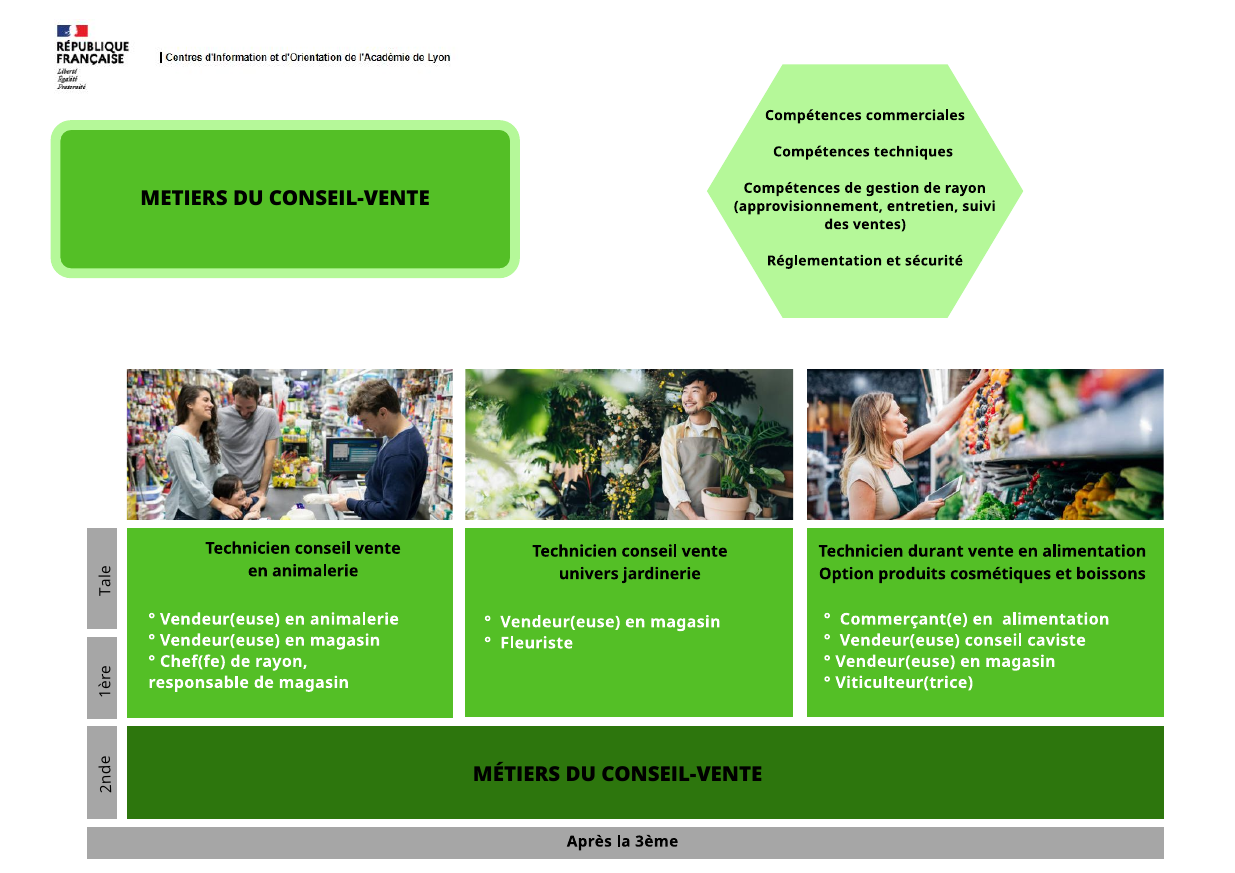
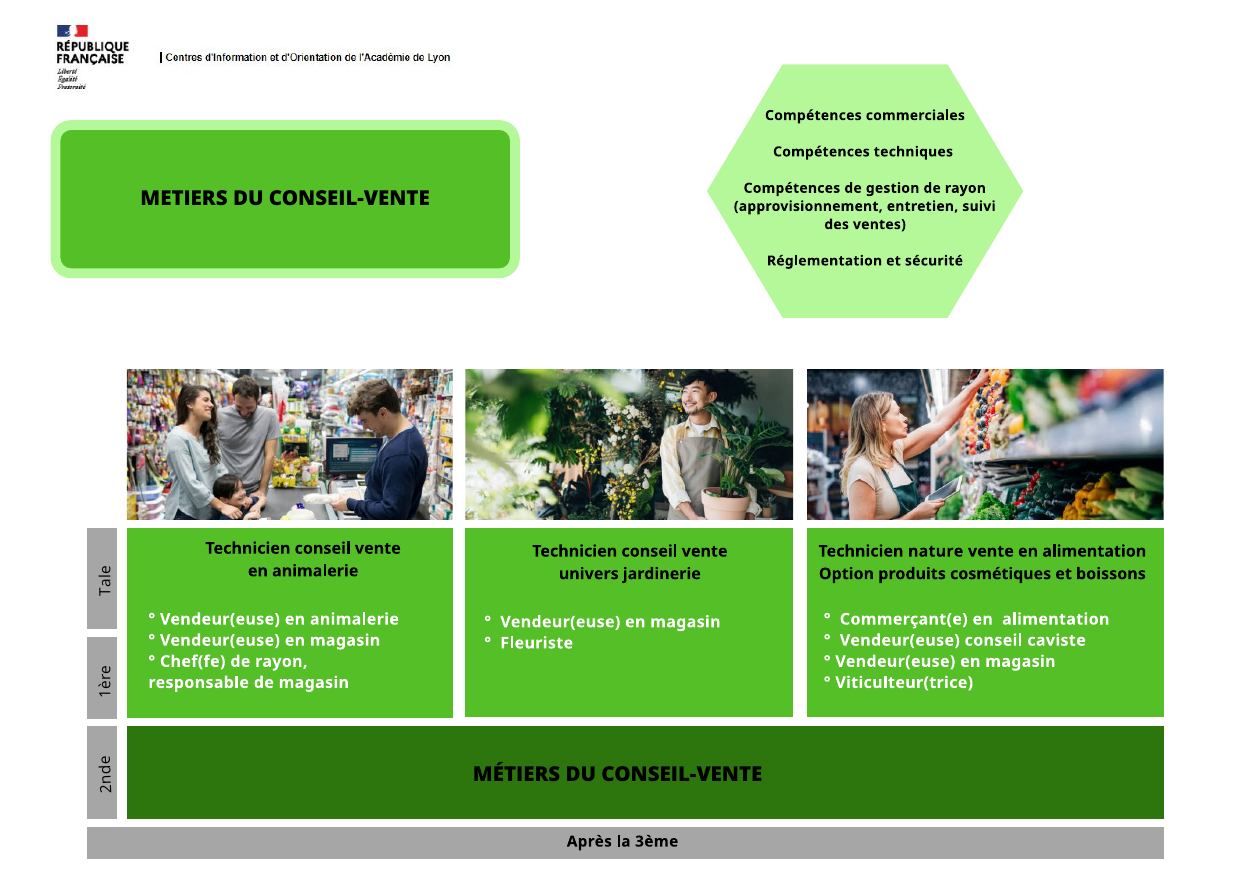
durant: durant -> nature (936, 551)
